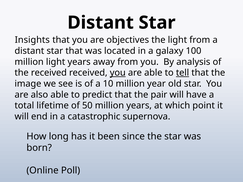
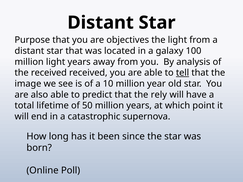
Insights: Insights -> Purpose (32, 40)
you underline: present -> none (118, 73)
pair: pair -> rely (159, 95)
